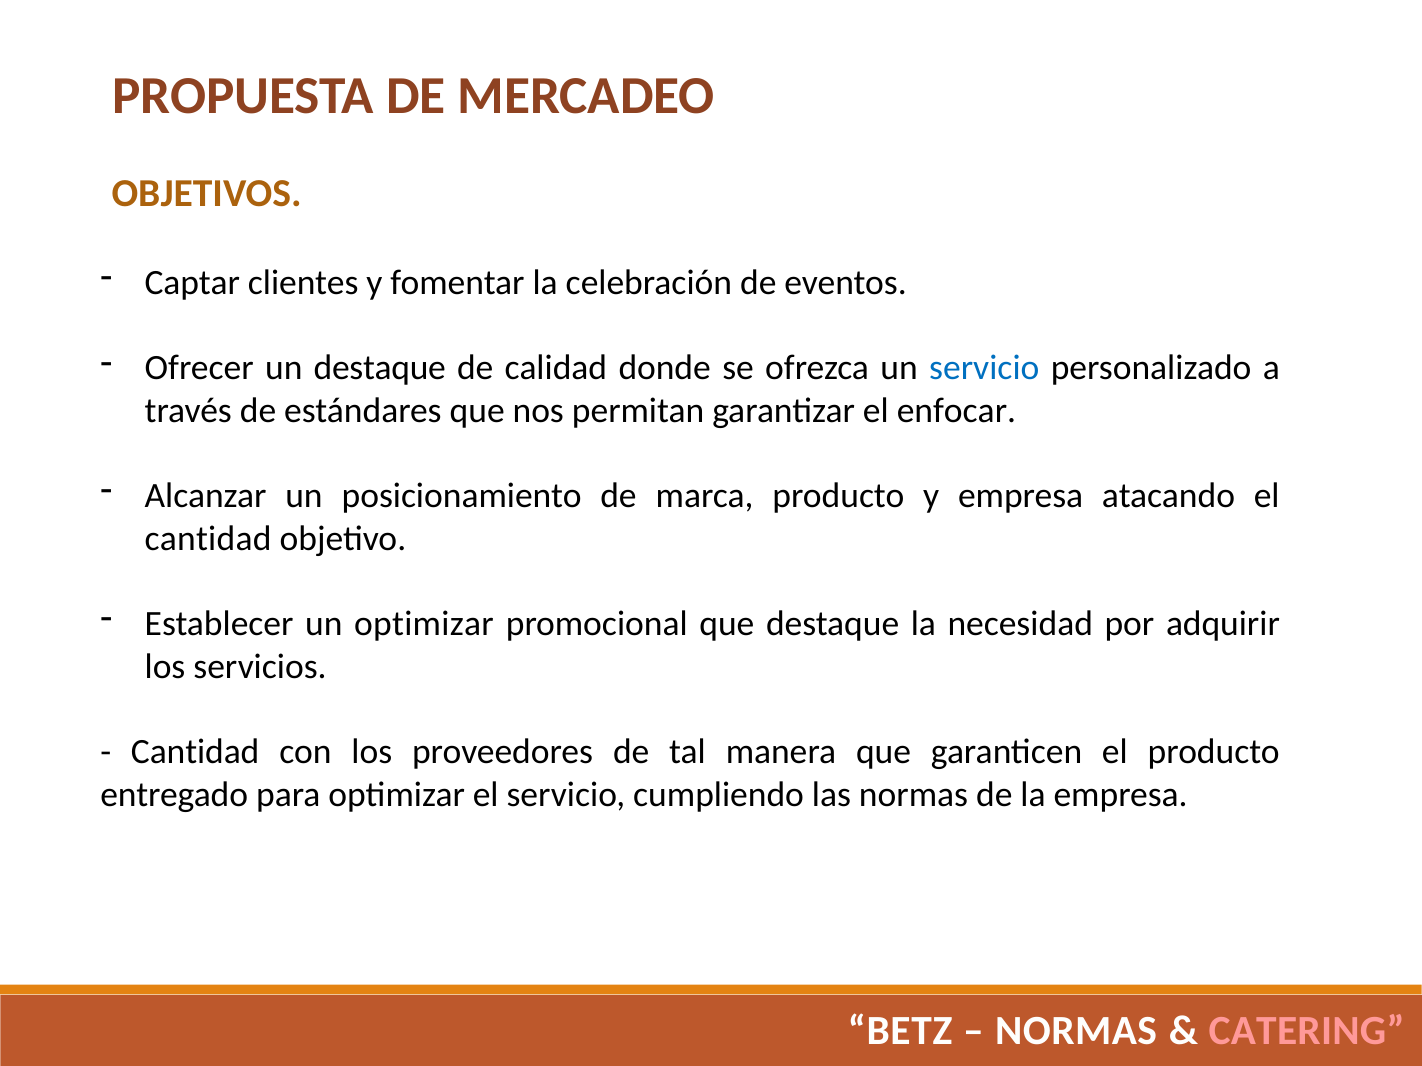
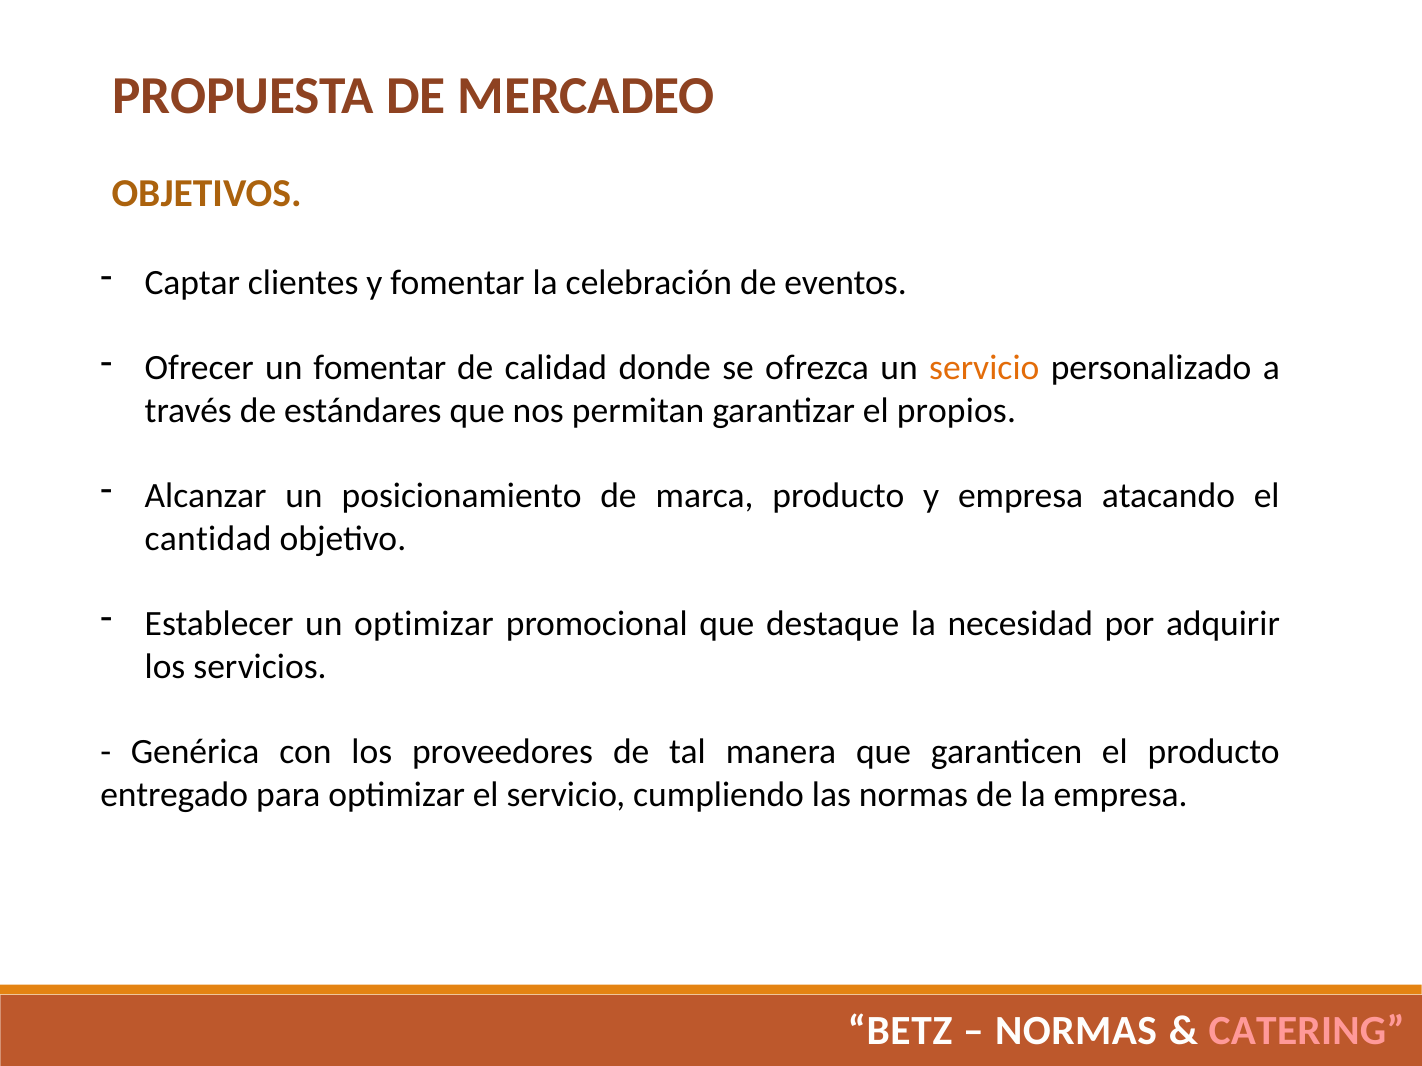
un destaque: destaque -> fomentar (380, 368)
servicio colour: blue -> orange (984, 368)
enfocar: enfocar -> propios (956, 411)
Cantidad: Cantidad -> Genérica (195, 752)
